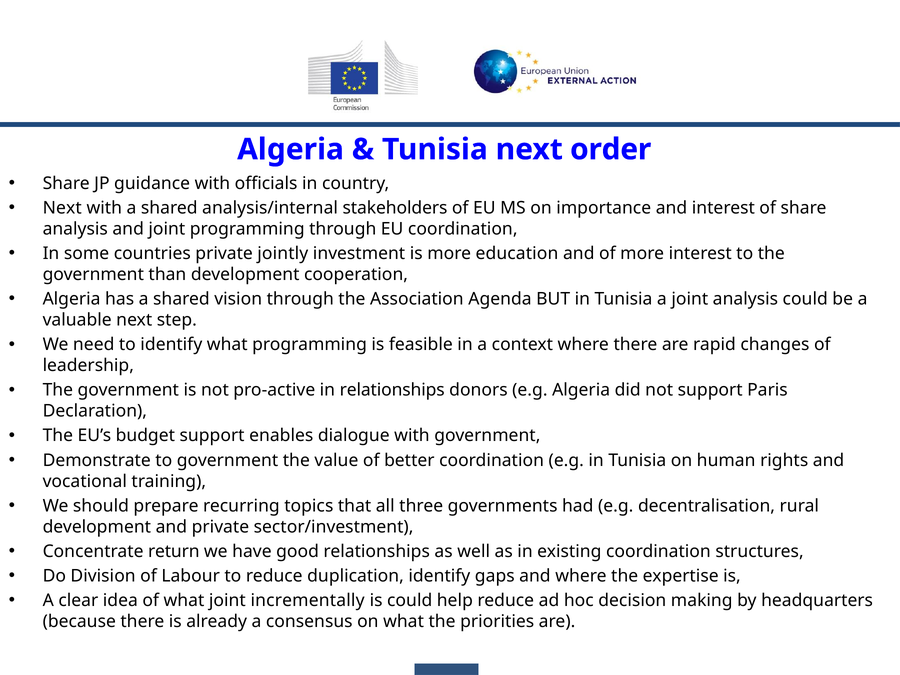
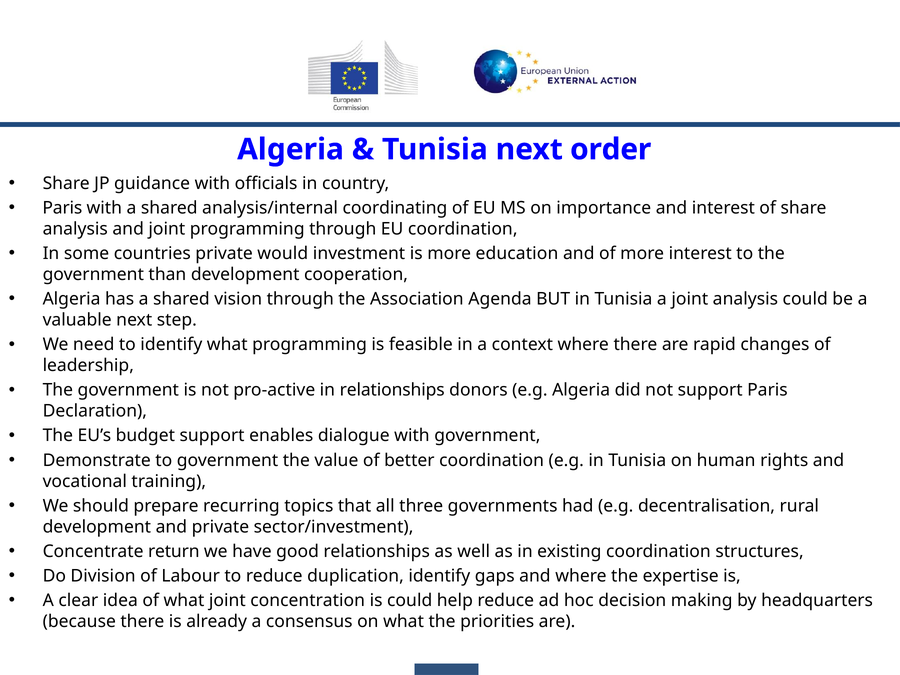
Next: Next -> Paris (62, 208)
stakeholders: stakeholders -> coordinating (395, 208)
jointly: jointly -> would (283, 254)
incrementally: incrementally -> concentration (308, 600)
